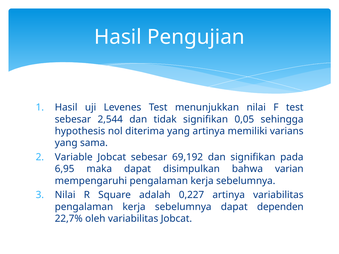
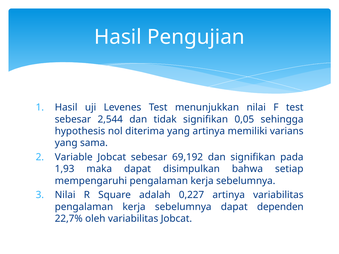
6,95: 6,95 -> 1,93 (65, 169)
varian: varian -> setiap (289, 169)
